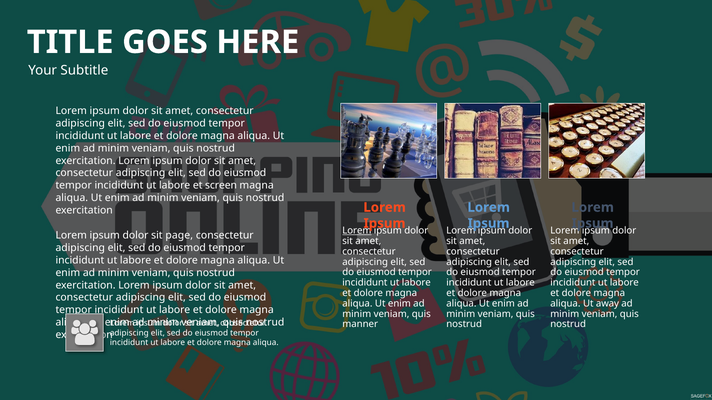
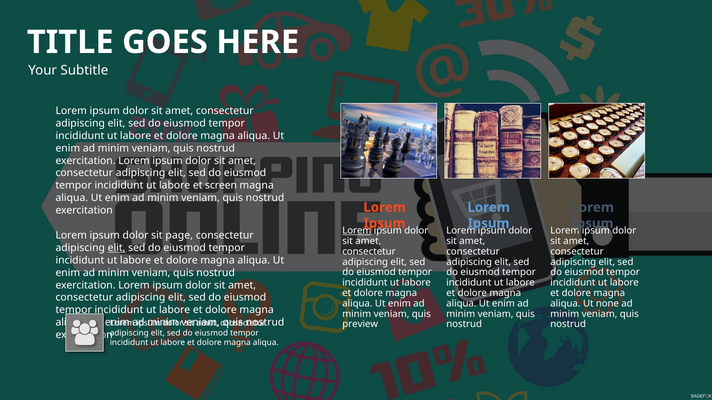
elit underline: none -> present (117, 248)
away: away -> none (607, 304)
manner: manner -> preview (360, 325)
